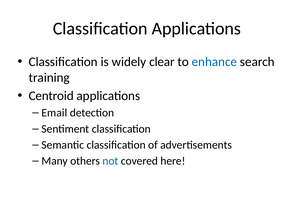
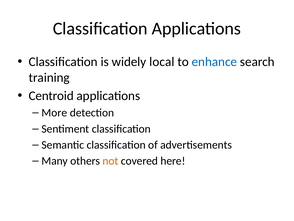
clear: clear -> local (162, 62)
Email: Email -> More (54, 113)
not colour: blue -> orange (110, 161)
